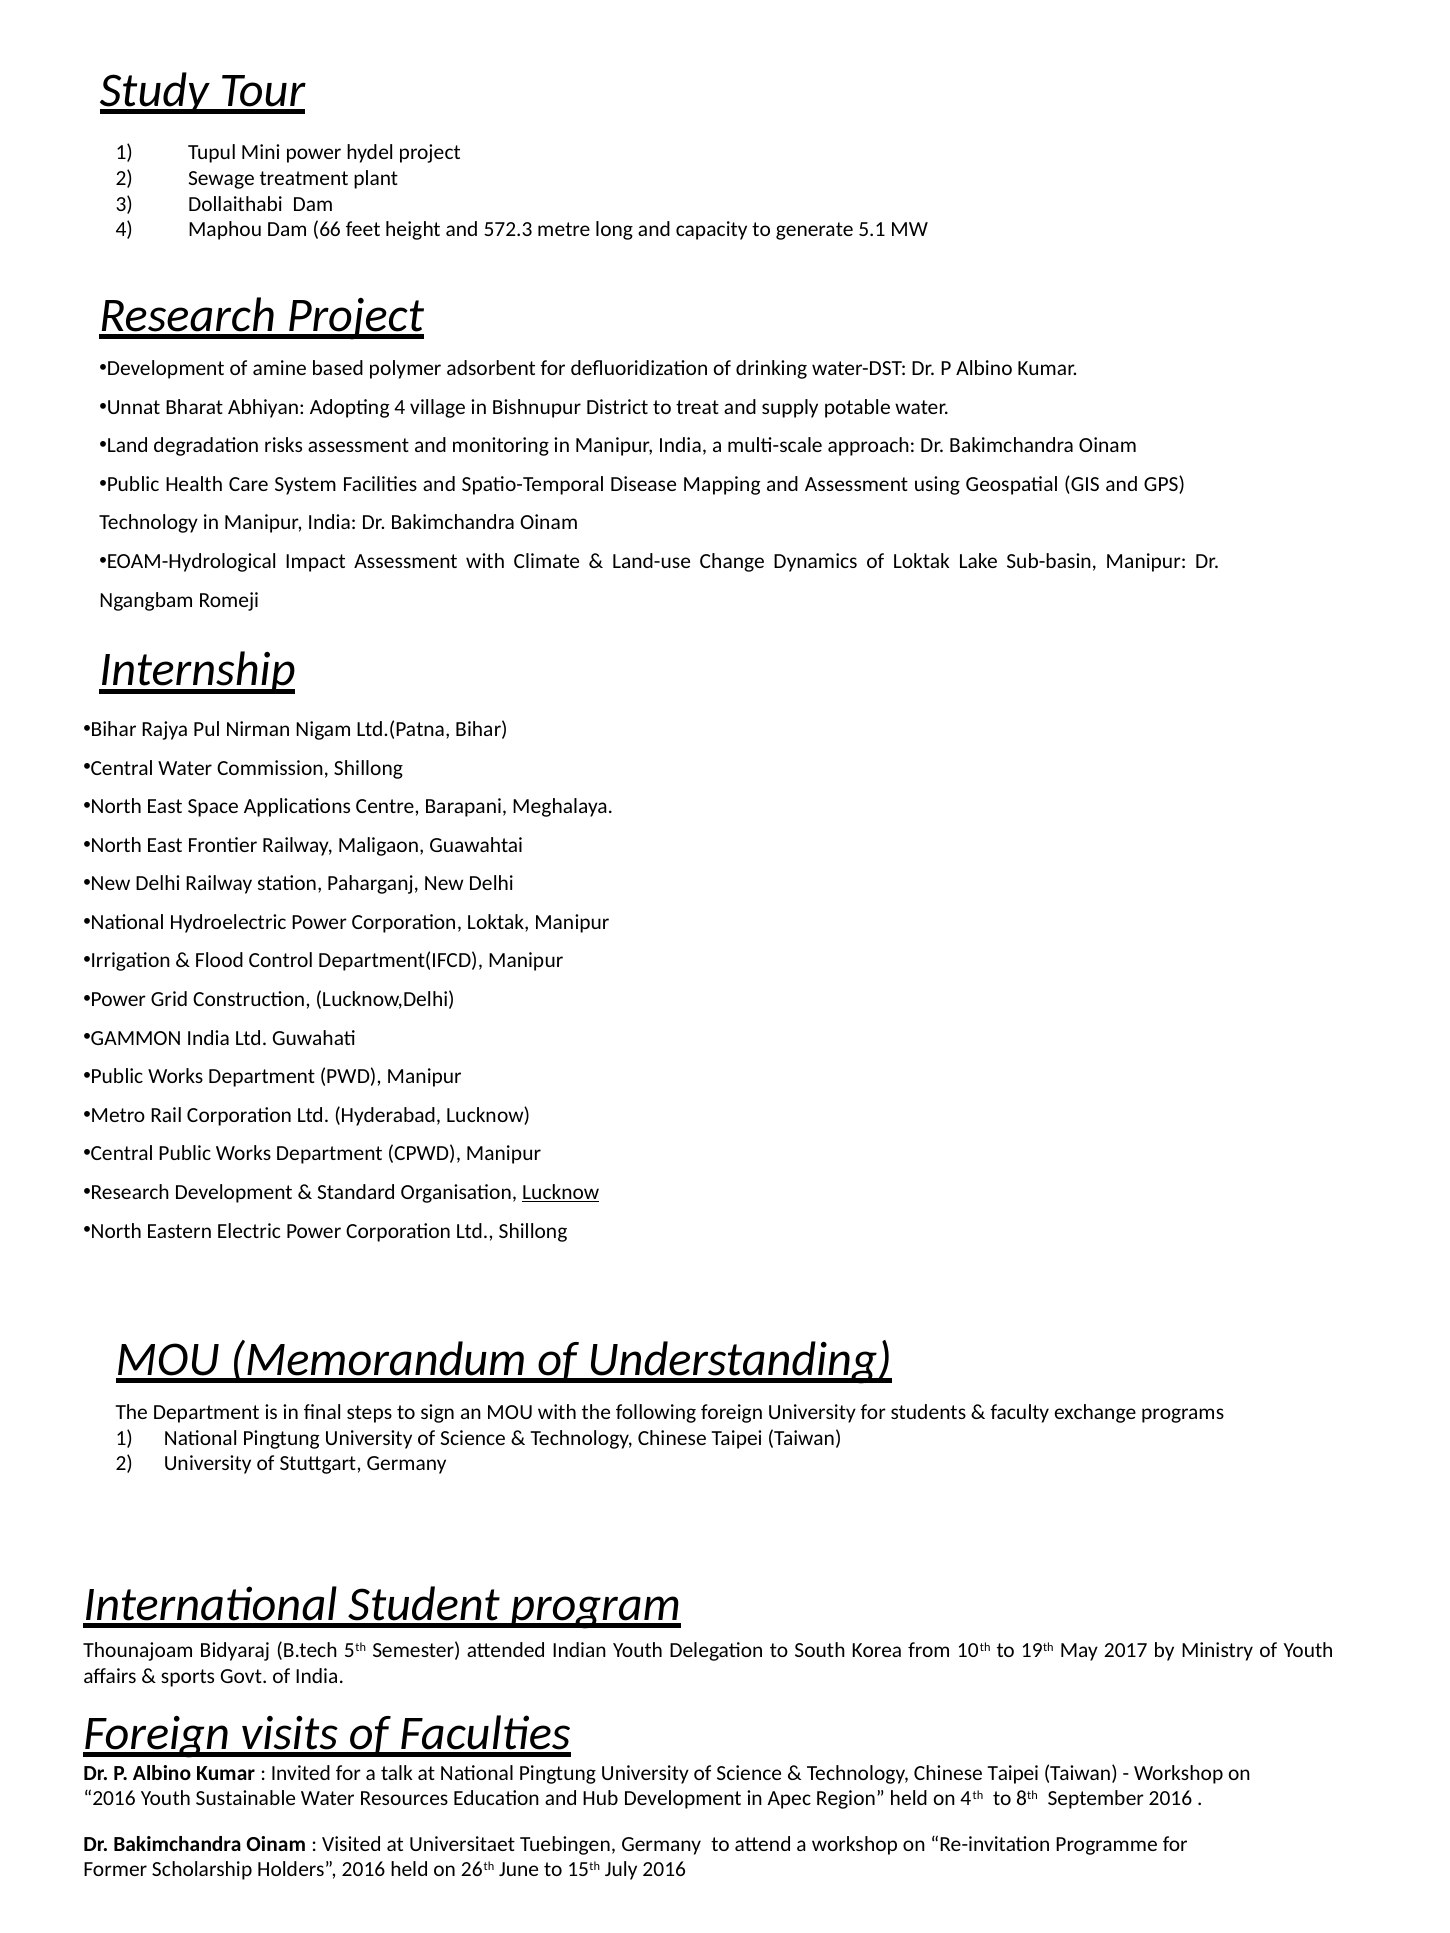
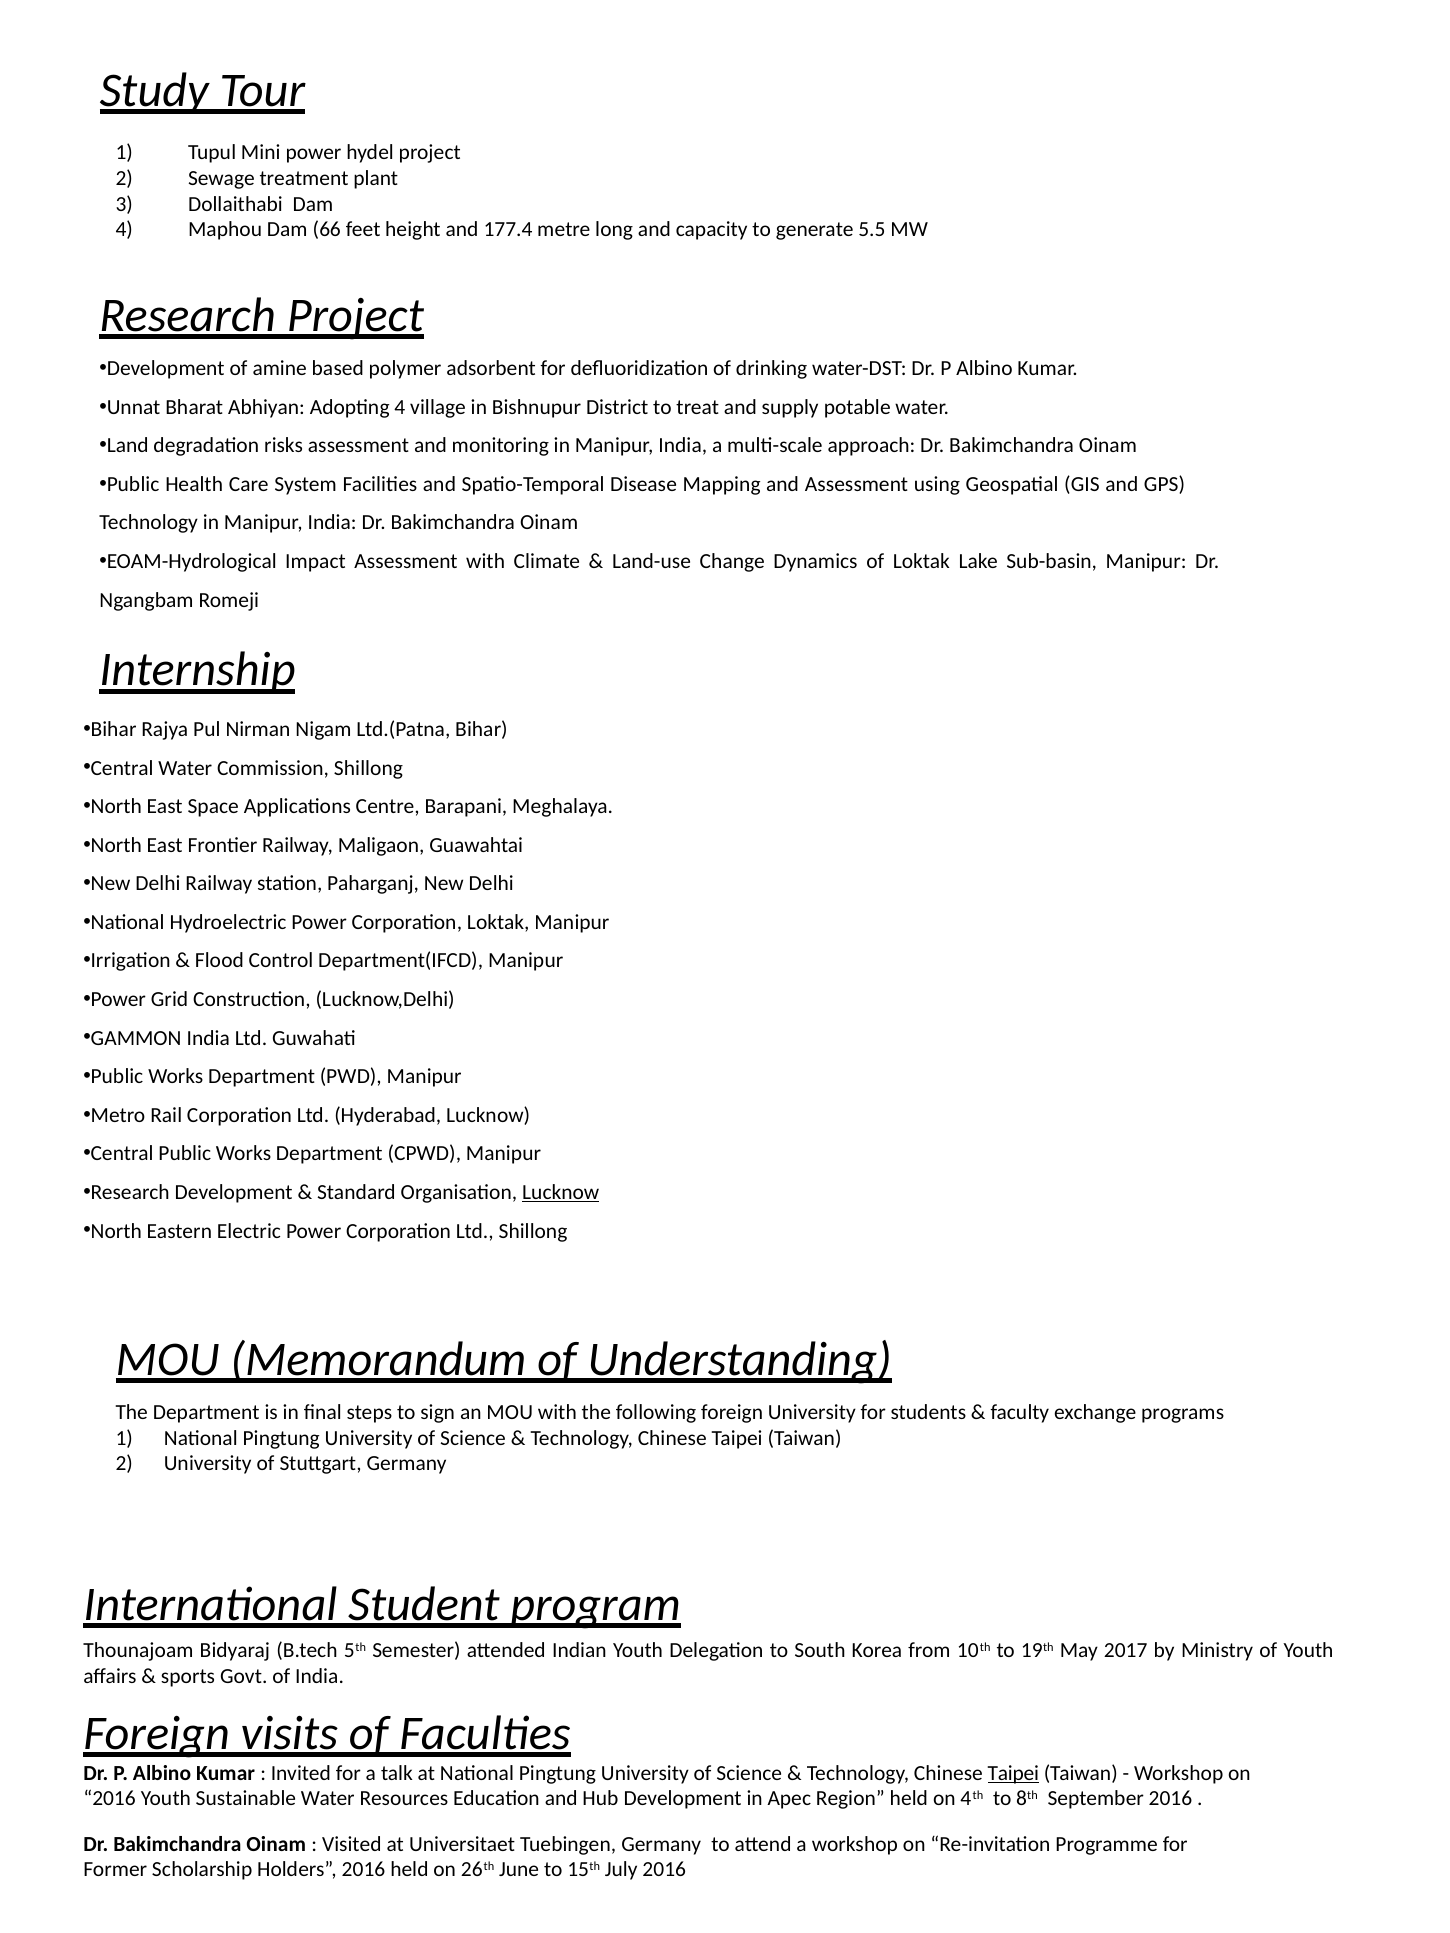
572.3: 572.3 -> 177.4 (508, 230)
5.1: 5.1 -> 5.5 (872, 230)
Taipei underline: none -> present (1013, 1773)
